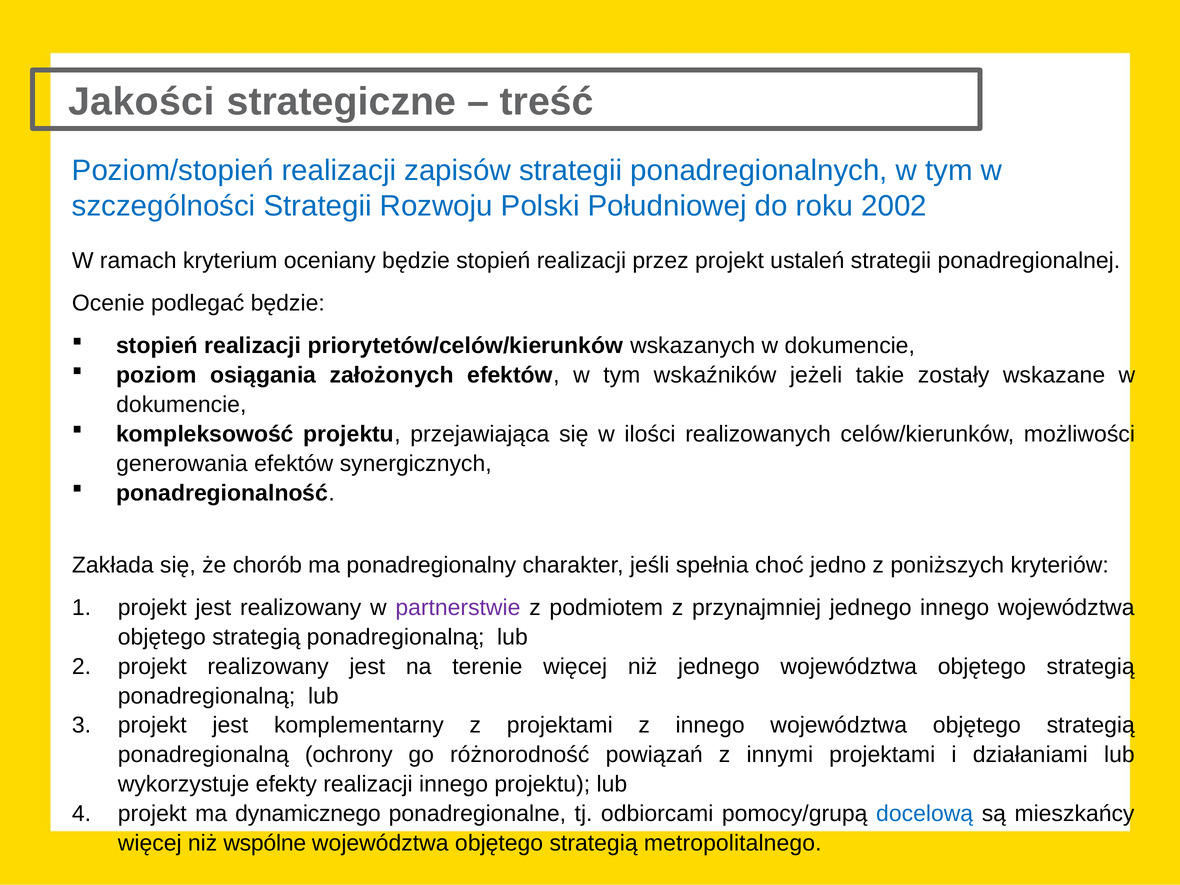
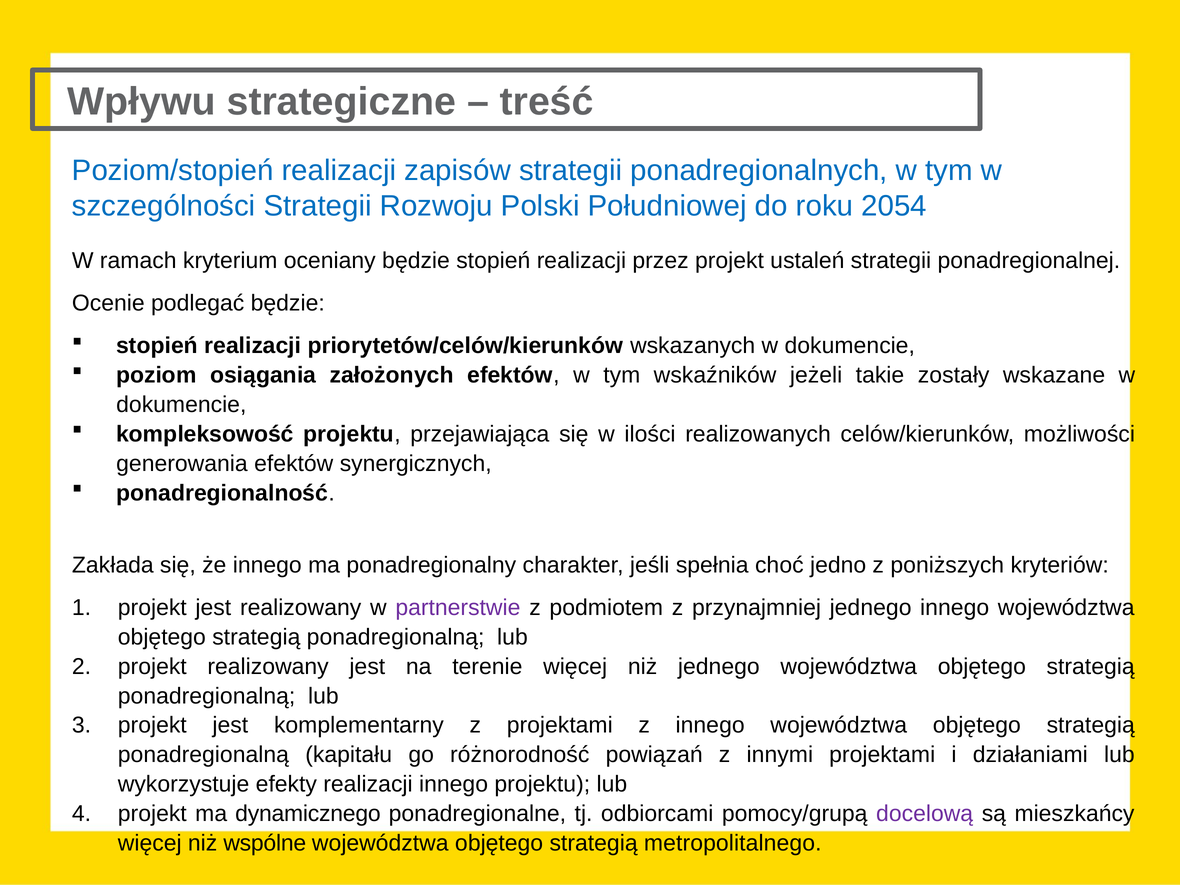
Jakości: Jakości -> Wpływu (142, 102)
2002: 2002 -> 2054 (894, 206)
że chorób: chorób -> innego (267, 565)
ochrony: ochrony -> kapitału (349, 755)
docelową colour: blue -> purple (925, 814)
